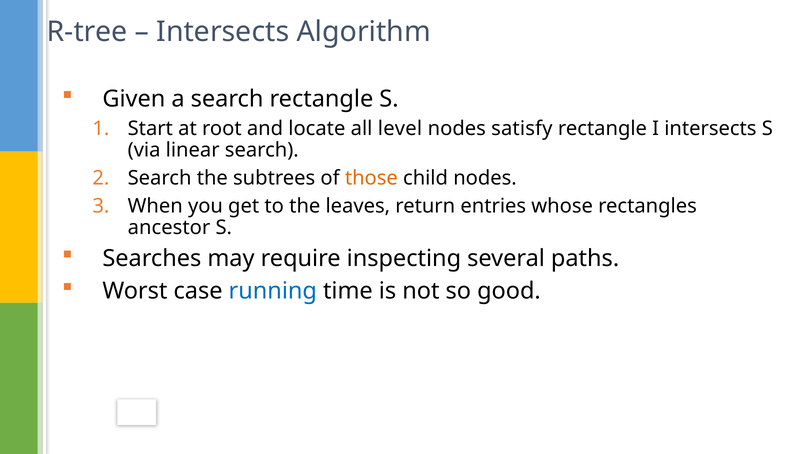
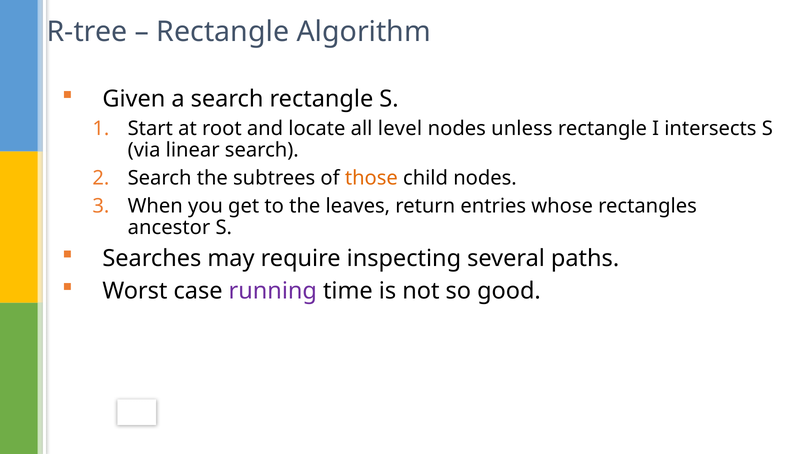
Intersects: Intersects -> Rectangle (223, 32)
satisfy: satisfy -> unless (522, 128)
running colour: blue -> purple (273, 291)
